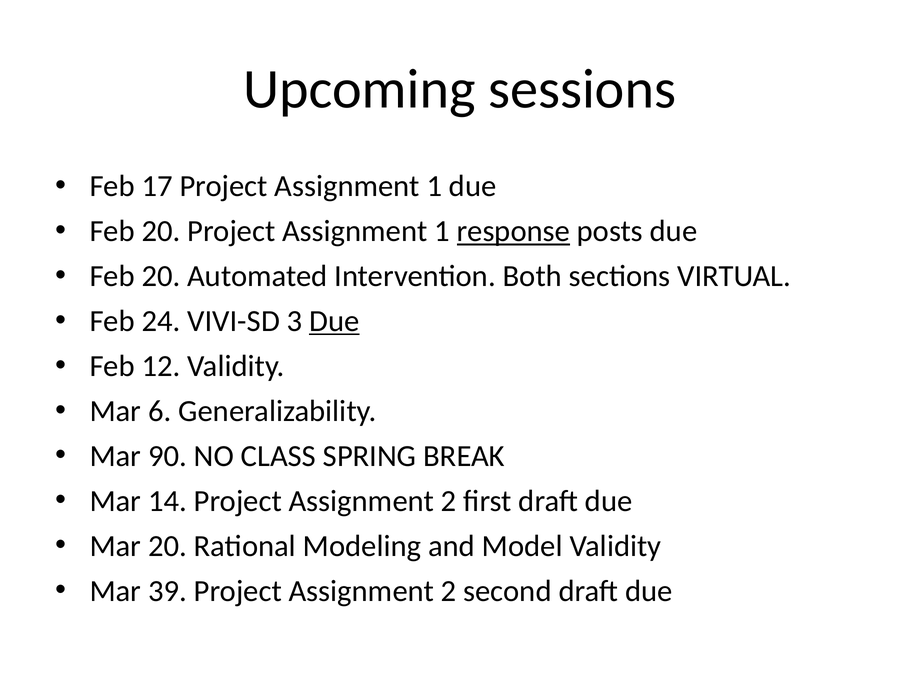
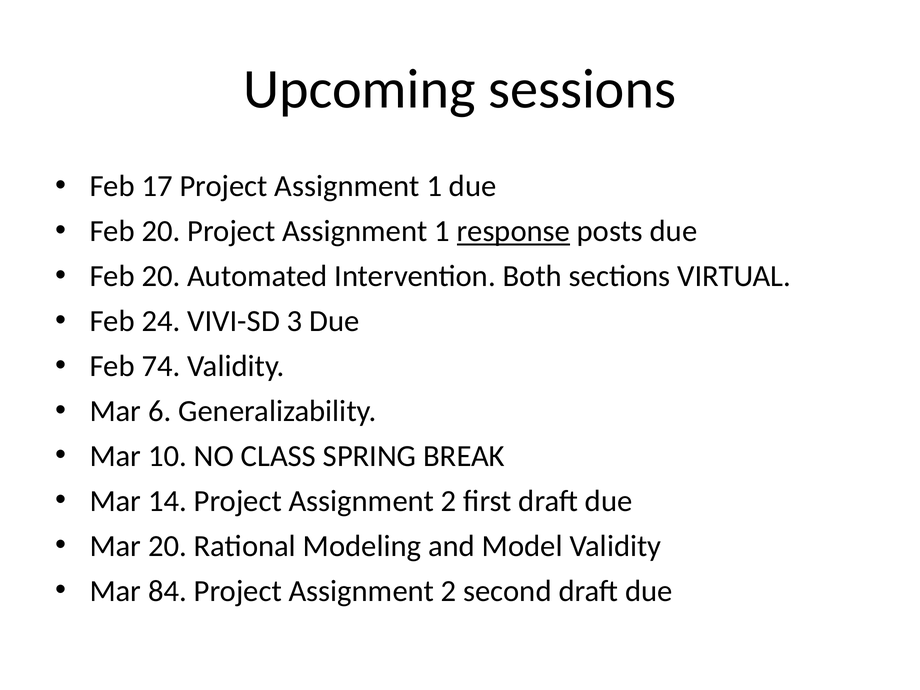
Due underline: present -> none (334, 321)
12: 12 -> 74 (161, 366)
90: 90 -> 10 (168, 456)
39: 39 -> 84 (168, 591)
